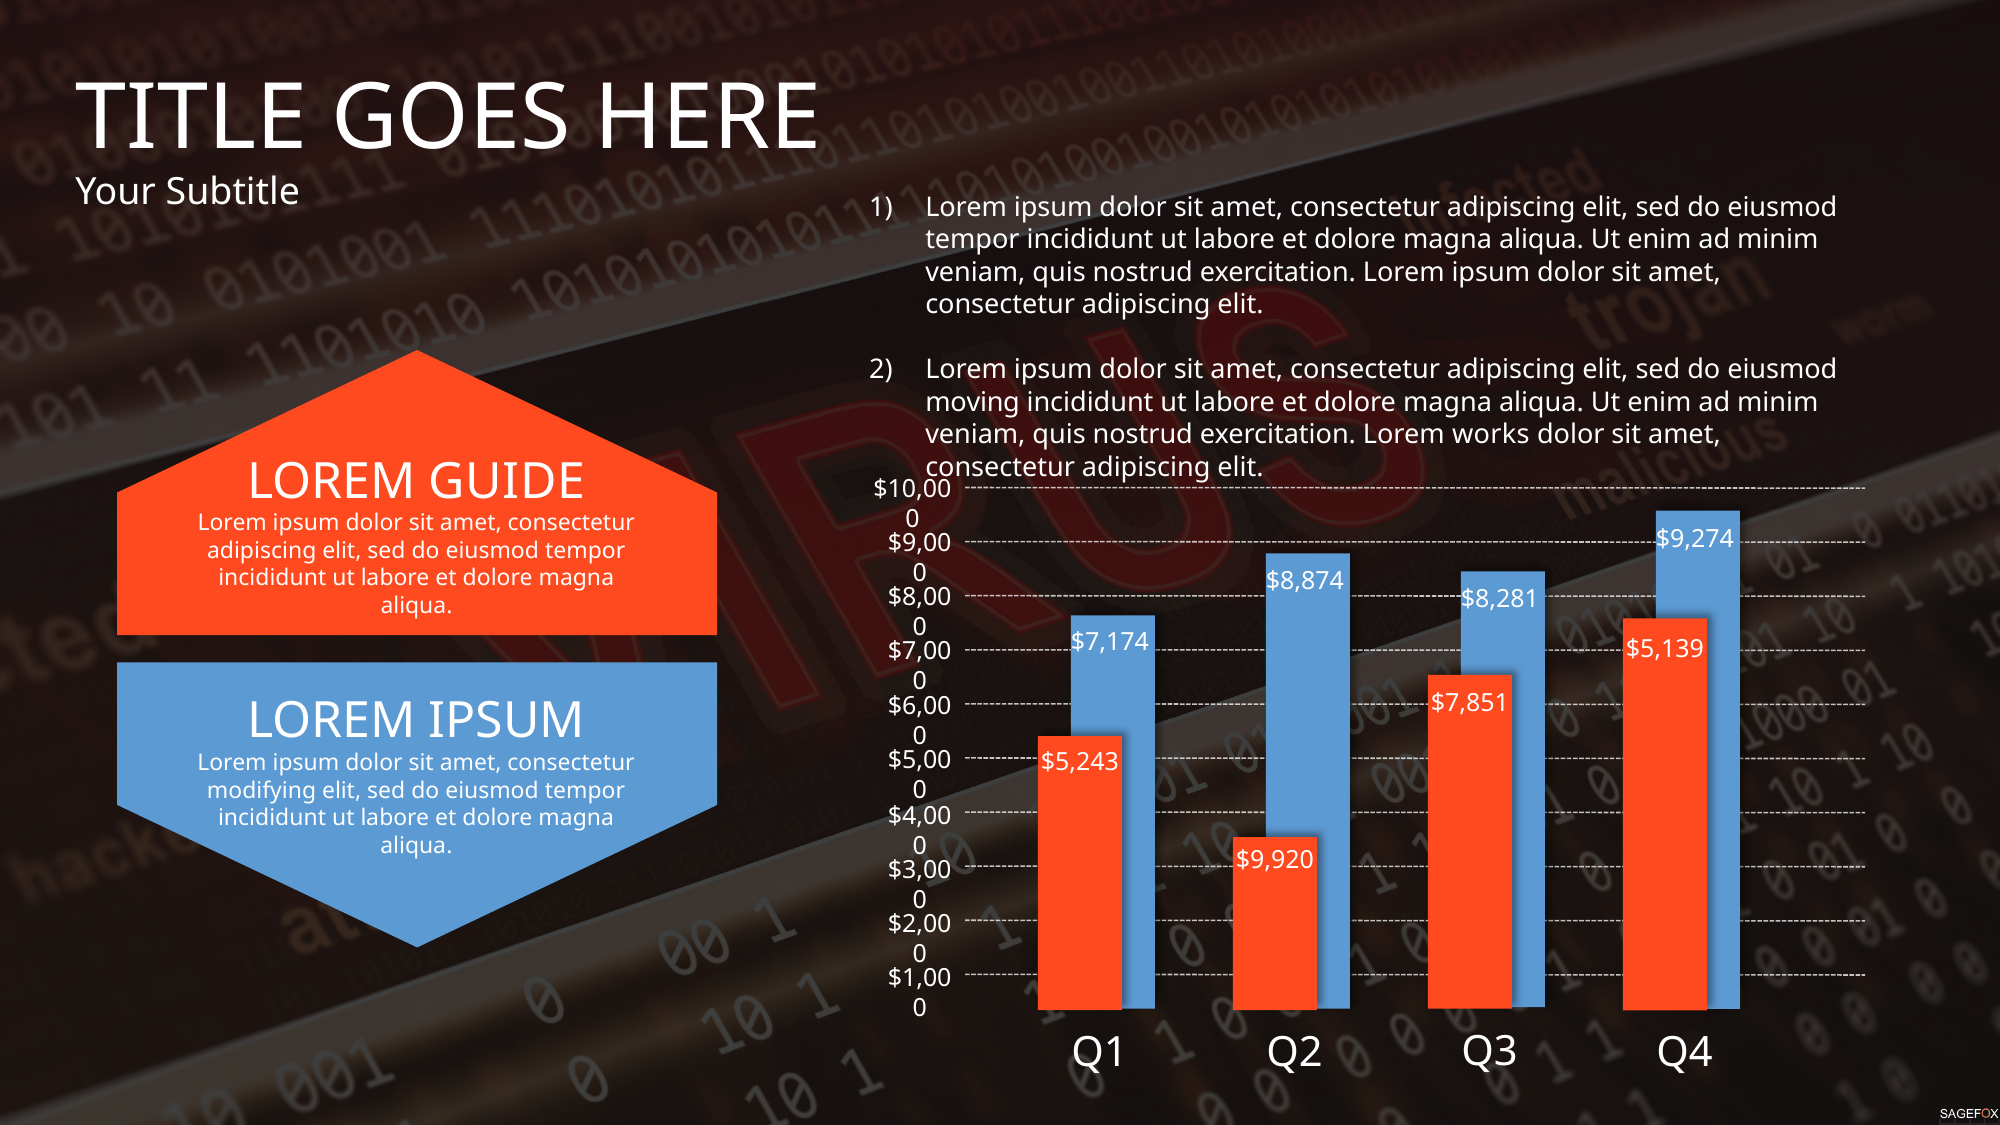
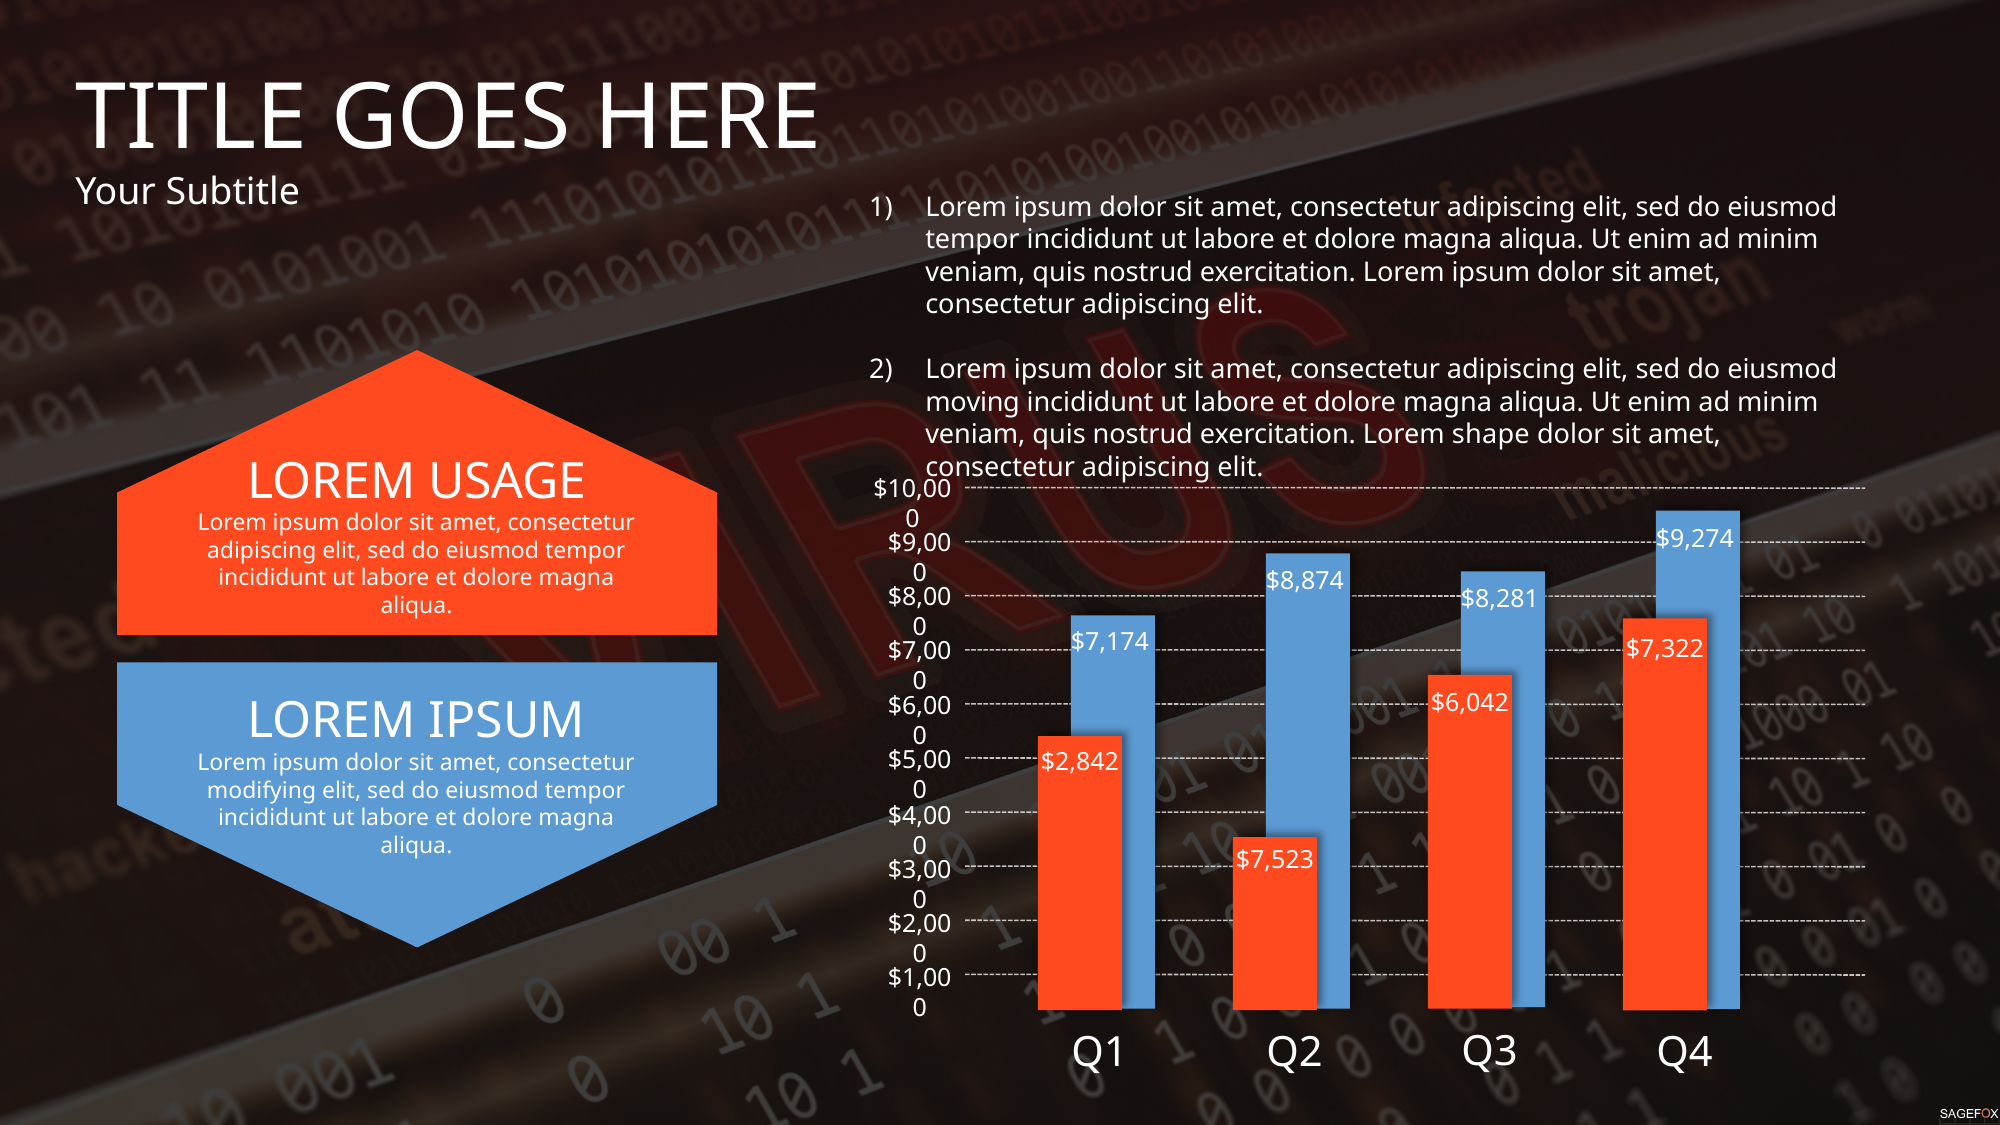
works: works -> shape (1491, 435)
GUIDE: GUIDE -> USAGE (507, 482)
$5,139: $5,139 -> $7,322 (1665, 649)
$7,851: $7,851 -> $6,042 (1470, 703)
$5,243: $5,243 -> $2,842 (1080, 763)
$9,920: $9,920 -> $7,523 (1275, 860)
